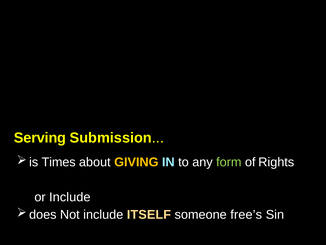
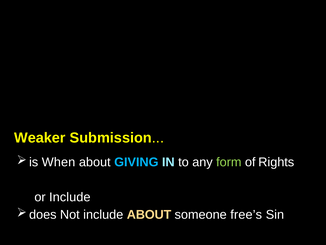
Serving: Serving -> Weaker (40, 138)
Times: Times -> When (59, 162)
GIVING colour: yellow -> light blue (136, 162)
include ITSELF: ITSELF -> ABOUT (149, 214)
